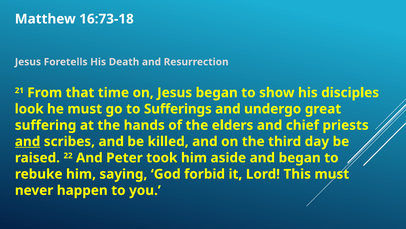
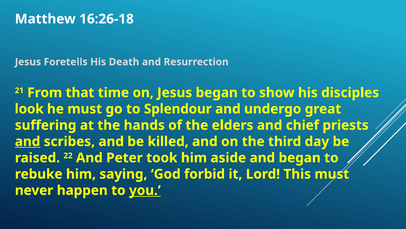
16:73-18: 16:73-18 -> 16:26-18 (106, 19)
Sufferings: Sufferings -> Splendour (178, 109)
you underline: none -> present (145, 190)
